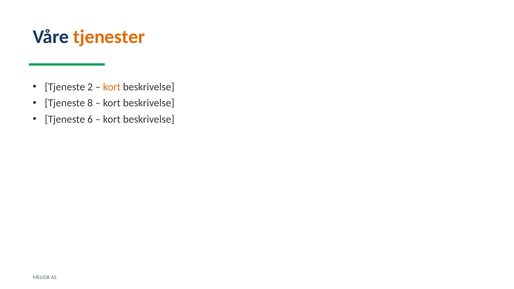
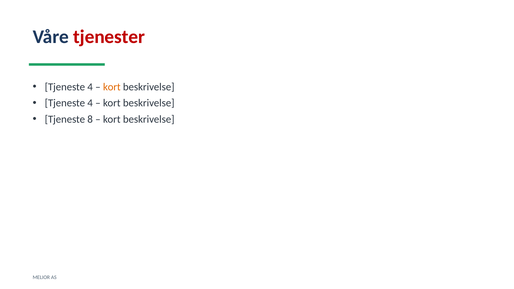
tjenester colour: orange -> red (109, 37)
2: 2 -> 4 (90, 87)
8: 8 -> 4 (90, 103)
6: 6 -> 8 (90, 119)
